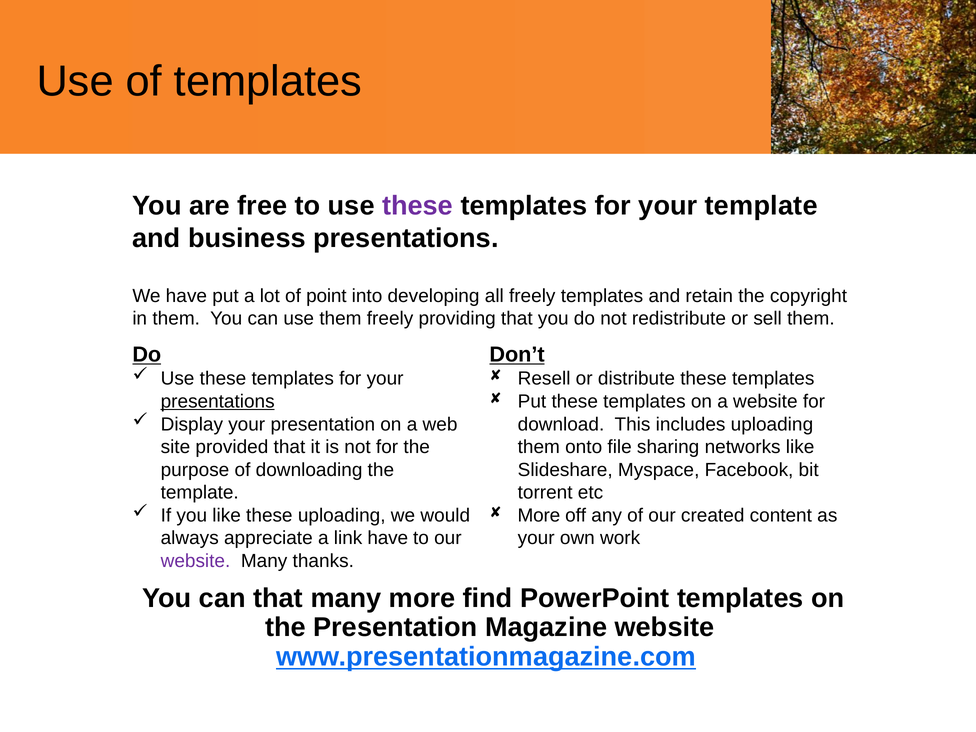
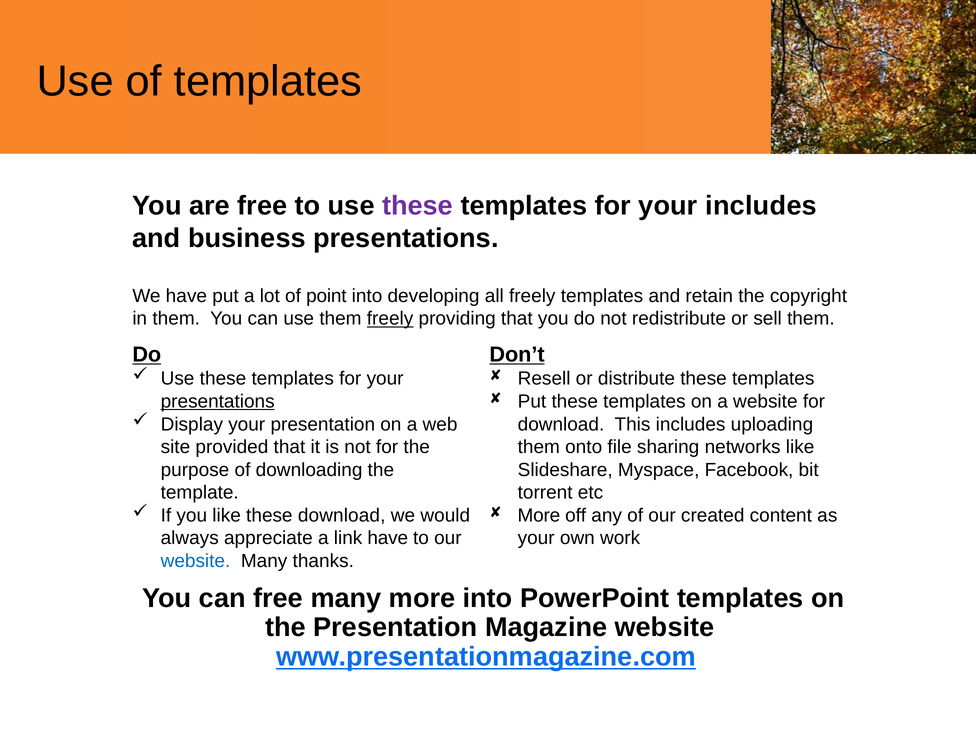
your template: template -> includes (761, 206)
freely underline: none -> present (390, 319)
these uploading: uploading -> download (342, 515)
website colour: purple -> blue (195, 561)
can that: that -> free (278, 598)
more find: find -> into (488, 598)
